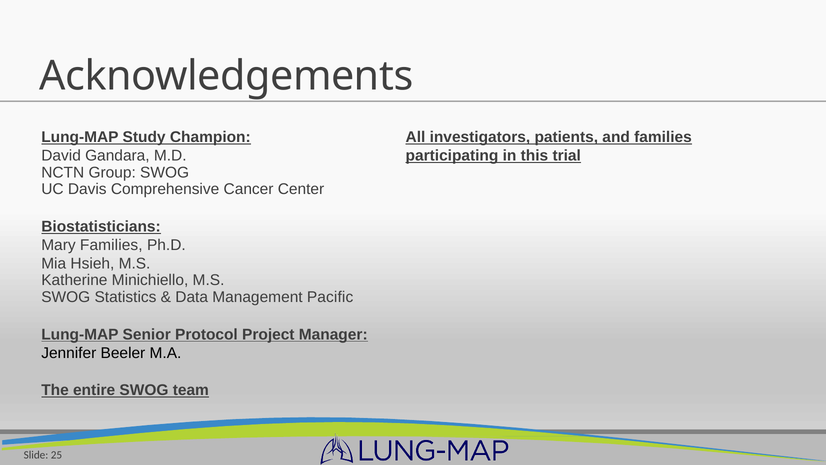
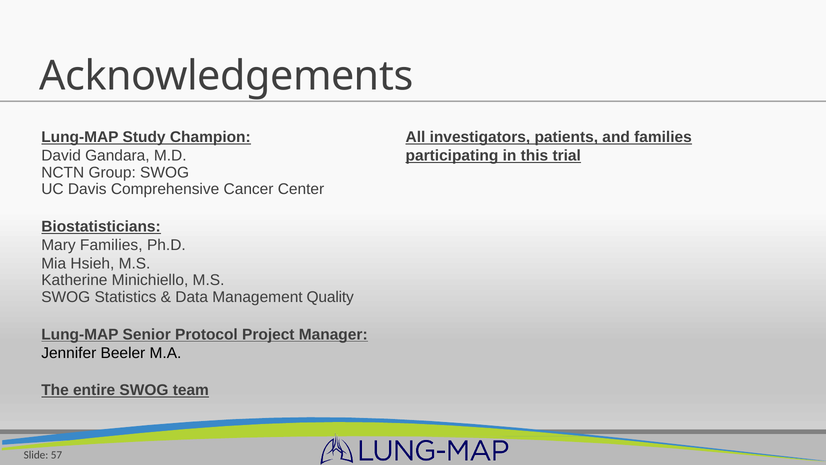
Pacific: Pacific -> Quality (330, 297)
25: 25 -> 57 (56, 455)
